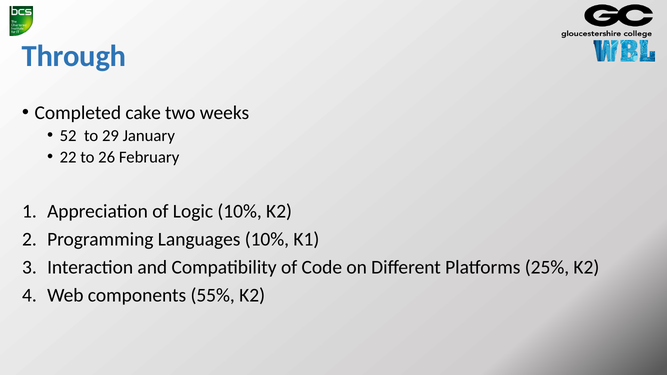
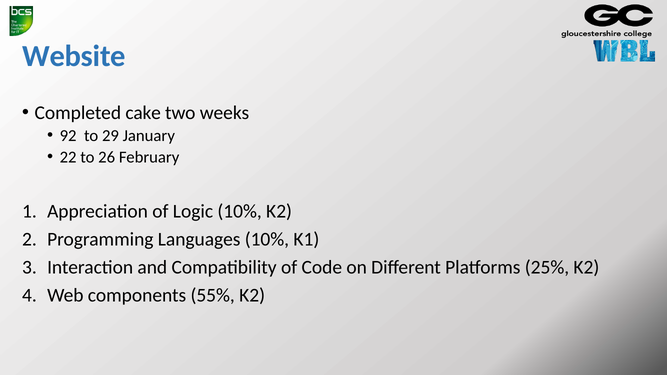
Through: Through -> Website (74, 56)
52: 52 -> 92 (68, 136)
